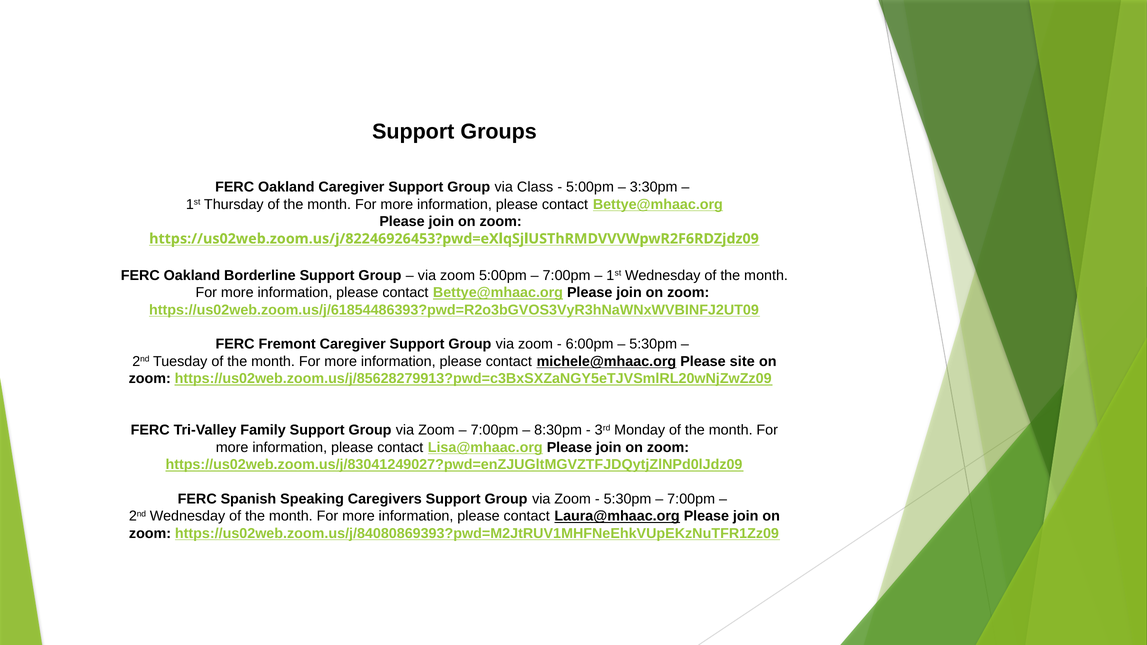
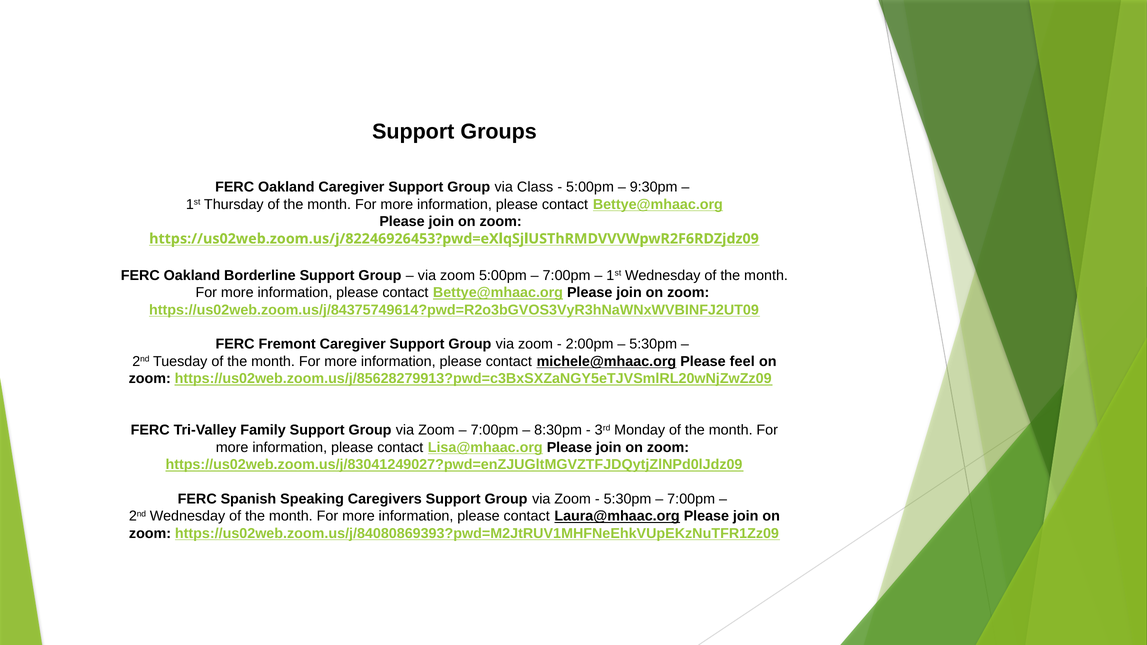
3:30pm: 3:30pm -> 9:30pm (654, 187)
https://us02web.zoom.us/j/61854486393?pwd=R2o3bGVOS3VyR3hNaWNxWVBINFJ2UT09: https://us02web.zoom.us/j/61854486393?pwd=R2o3bGVOS3VyR3hNaWNxWVBINFJ2UT09 -> https://us02web.zoom.us/j/84375749614?pwd=R2o3bGVOS3VyR3hNaWNxWVBINFJ2UT09 (454, 310)
6:00pm: 6:00pm -> 2:00pm (590, 344)
site: site -> feel (742, 362)
